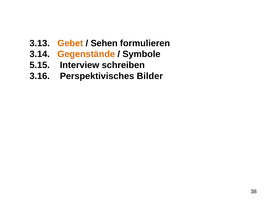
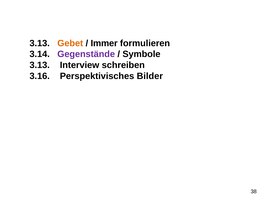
Sehen: Sehen -> Immer (104, 43)
Gegenstände colour: orange -> purple (86, 54)
5.15: 5.15 -> 3.13 (40, 65)
